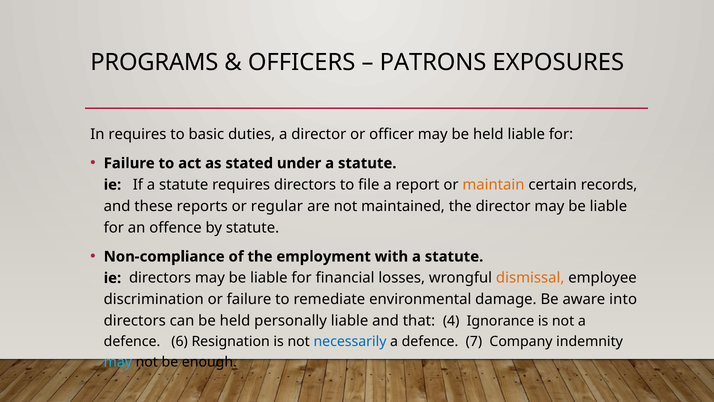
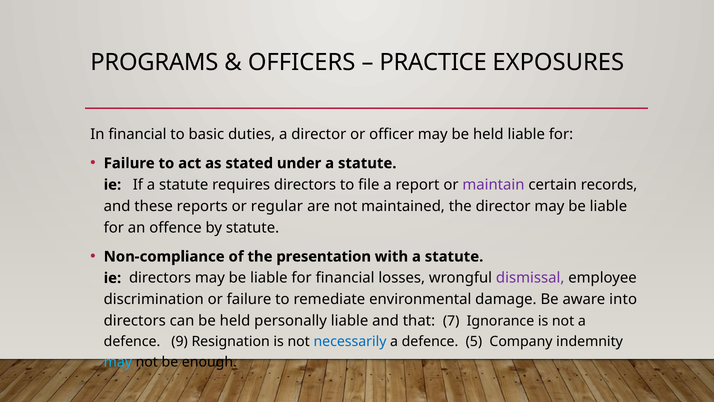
PATRONS: PATRONS -> PRACTICE (433, 63)
In requires: requires -> financial (137, 134)
maintain colour: orange -> purple (493, 185)
employment: employment -> presentation (324, 256)
dismissal colour: orange -> purple (530, 278)
4: 4 -> 7 (451, 321)
6: 6 -> 9 (180, 341)
7: 7 -> 5 (474, 341)
